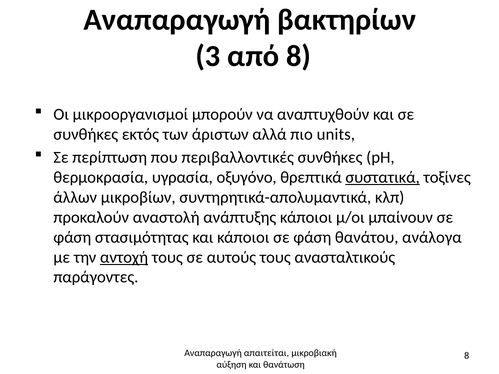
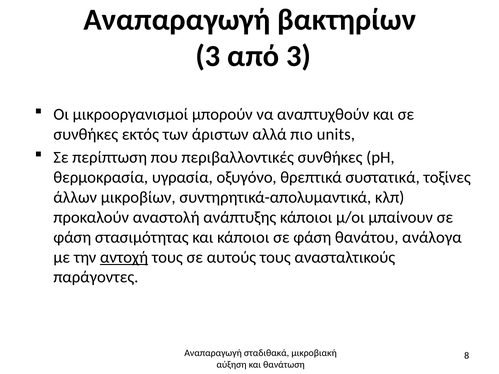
από 8: 8 -> 3 (299, 56)
συστατικά underline: present -> none (383, 178)
απαιτείται: απαιτείται -> σταδιθακά (267, 353)
